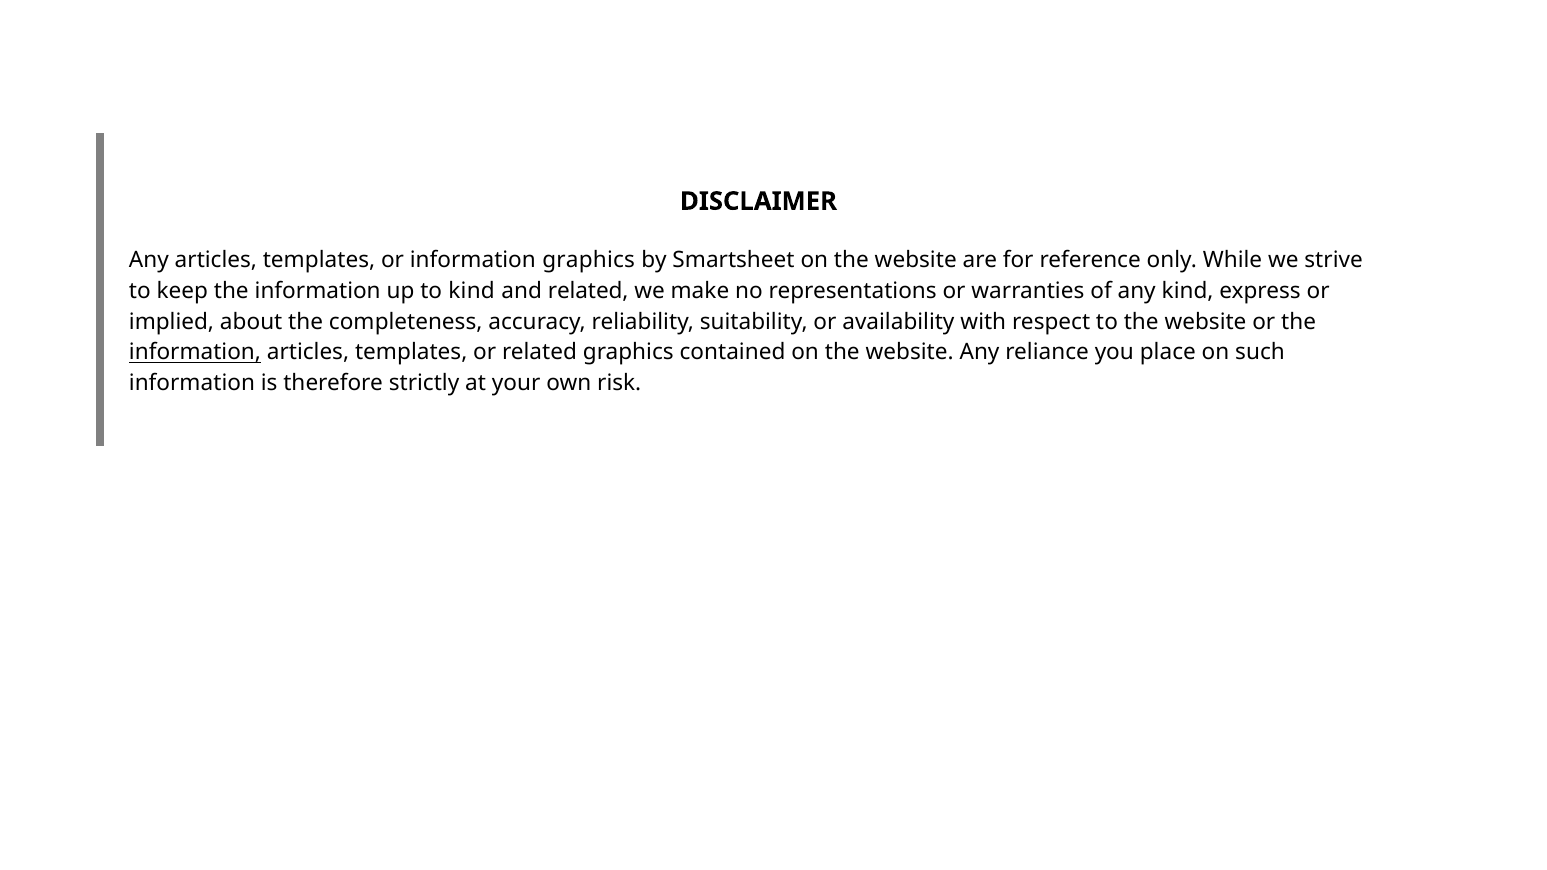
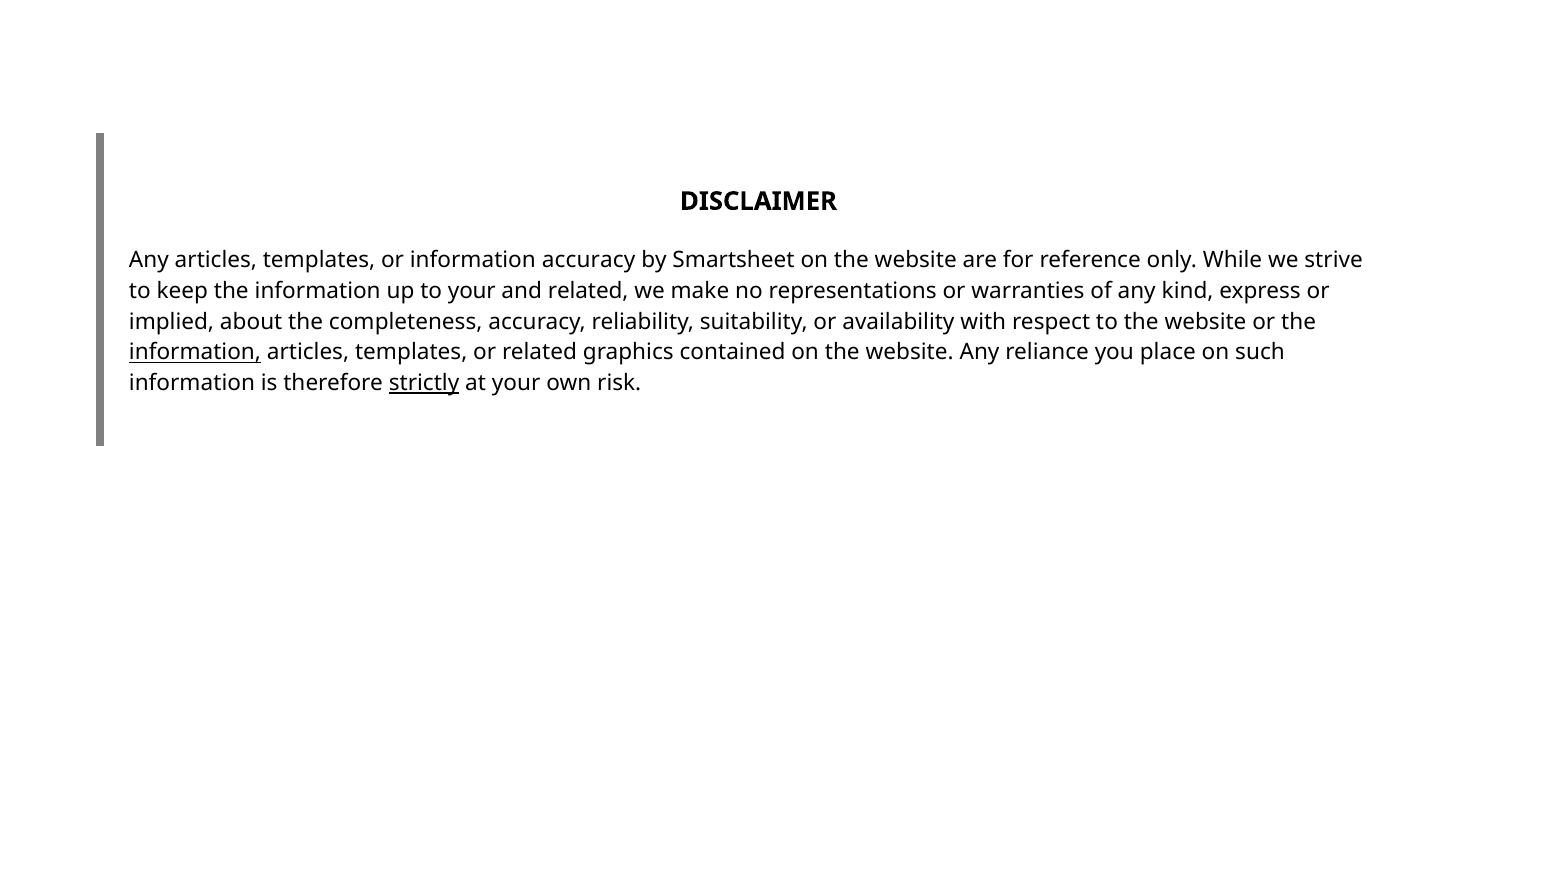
information graphics: graphics -> accuracy (589, 260)
to kind: kind -> your (472, 291)
strictly underline: none -> present (424, 383)
